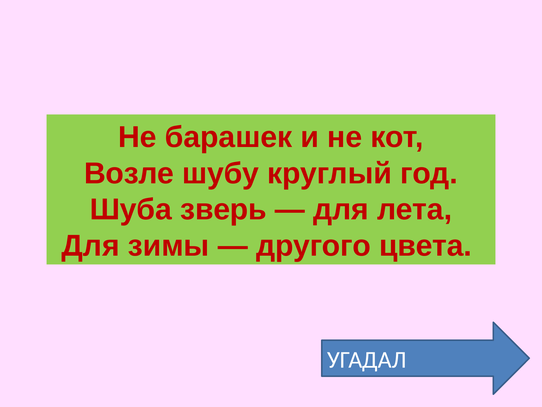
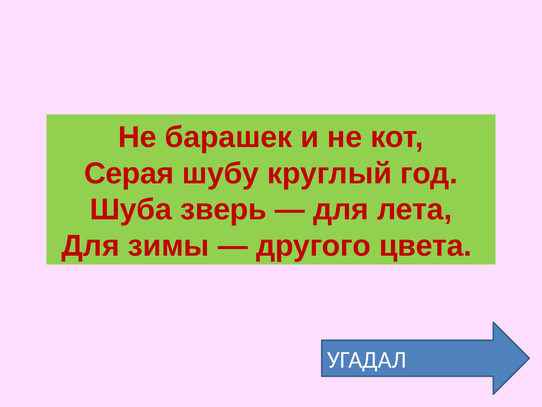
Возле: Возле -> Серая (129, 173)
